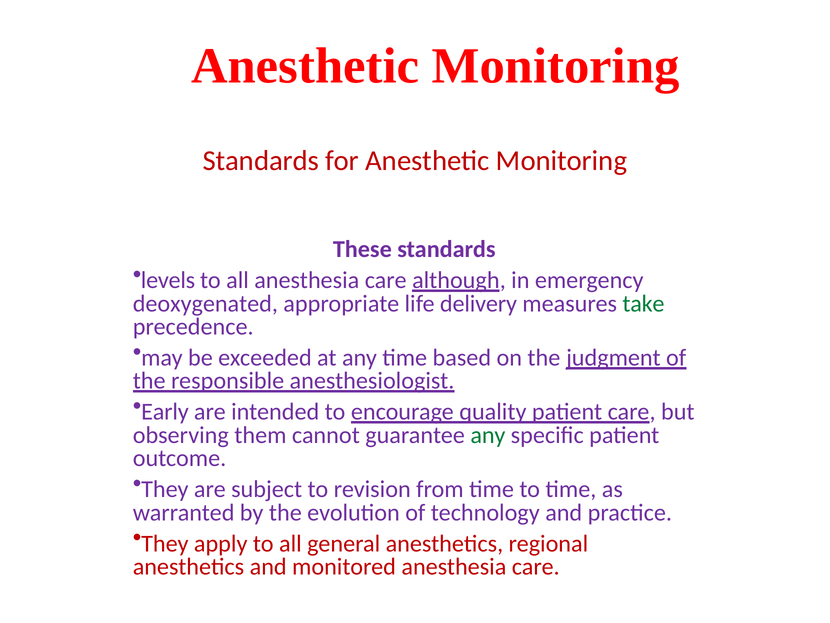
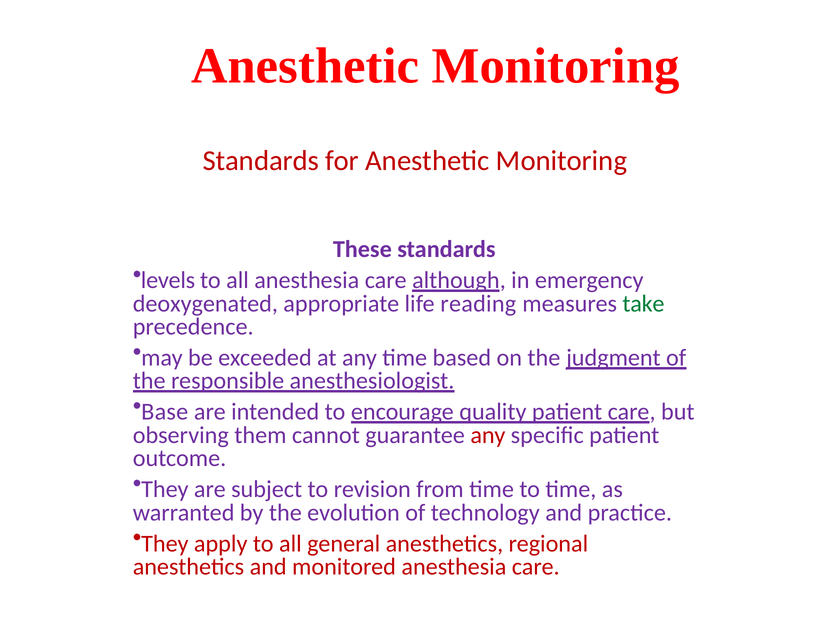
delivery: delivery -> reading (478, 303)
Early: Early -> Base (165, 412)
any colour: green -> red (488, 435)
